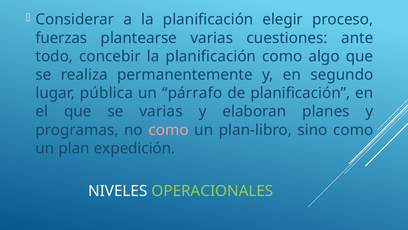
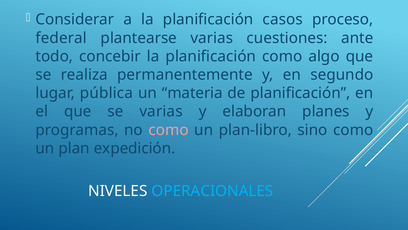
elegir: elegir -> casos (283, 20)
fuerzas: fuerzas -> federal (61, 38)
párrafo: párrafo -> materia (192, 93)
OPERACIONALES colour: light green -> light blue (212, 191)
